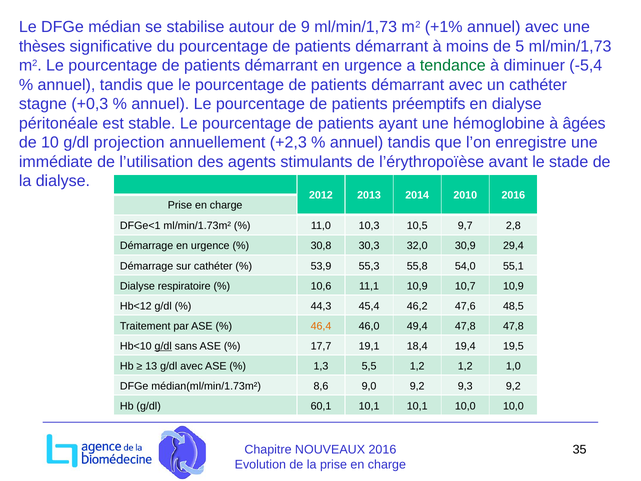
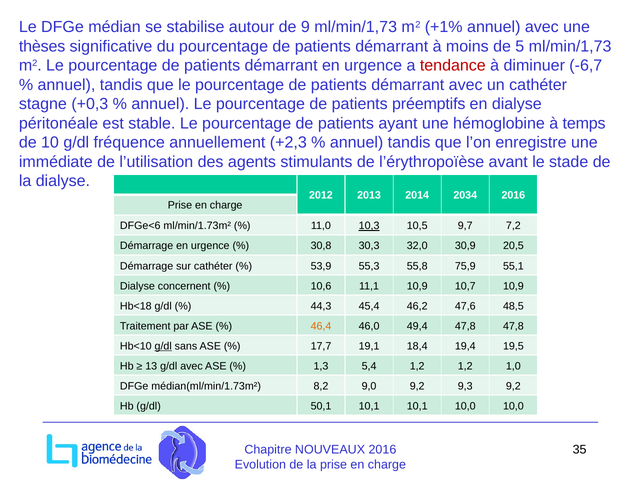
tendance colour: green -> red (453, 66)
-5,4: -5,4 -> -6,7 (586, 66)
âgées: âgées -> temps (584, 123)
projection: projection -> fréquence (129, 142)
2010: 2010 -> 2034 (465, 195)
DFGe<1: DFGe<1 -> DFGe<6 (140, 226)
10,3 underline: none -> present (369, 226)
2,8: 2,8 -> 7,2 (513, 226)
29,4: 29,4 -> 20,5 (513, 246)
54,0: 54,0 -> 75,9 (465, 266)
respiratoire: respiratoire -> concernent (184, 286)
Hb<12: Hb<12 -> Hb<18 (136, 306)
5,5: 5,5 -> 5,4 (369, 366)
8,6: 8,6 -> 8,2 (321, 386)
60,1: 60,1 -> 50,1 (321, 406)
